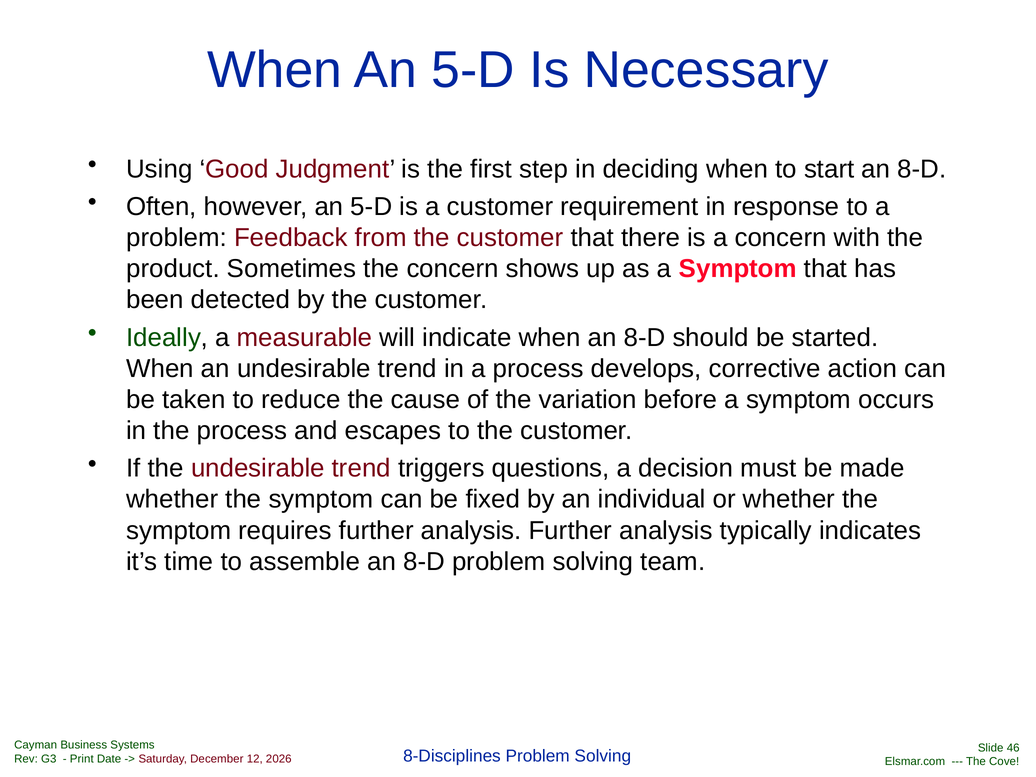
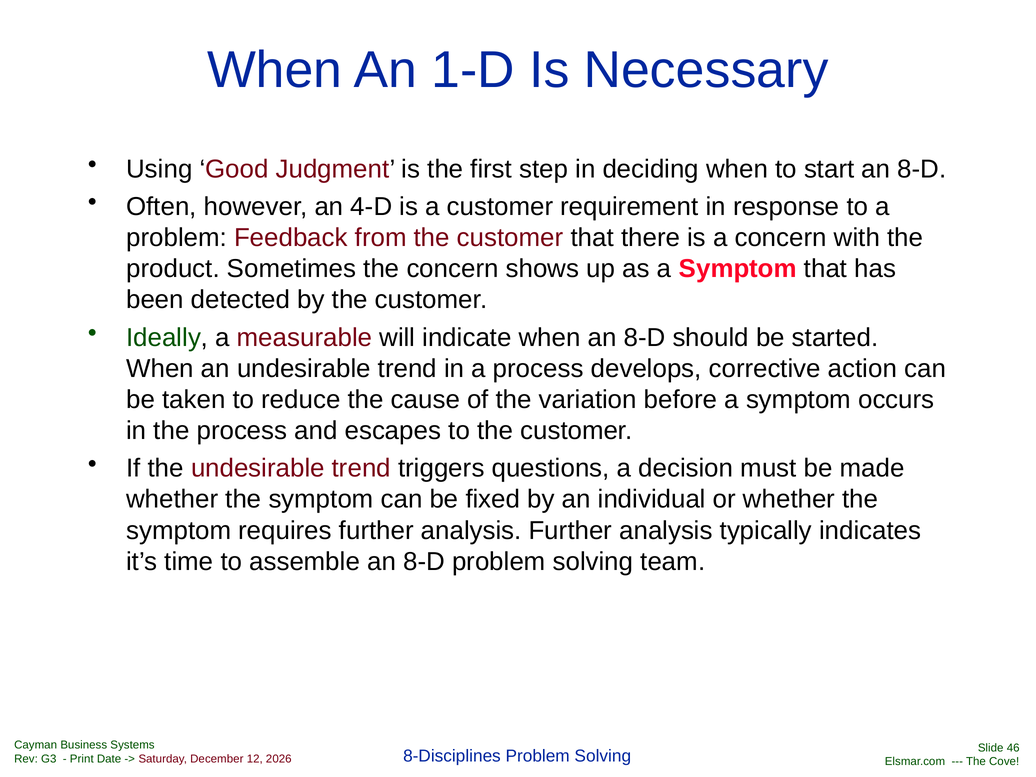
When An 5-D: 5-D -> 1-D (473, 70)
however an 5-D: 5-D -> 4-D (371, 207)
